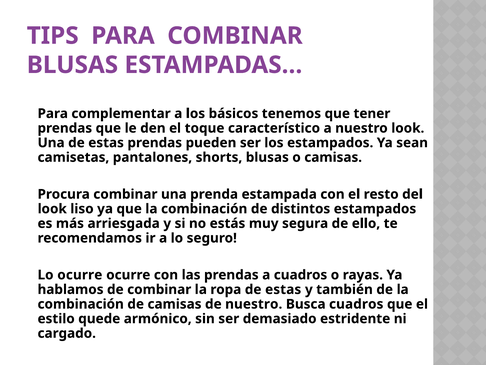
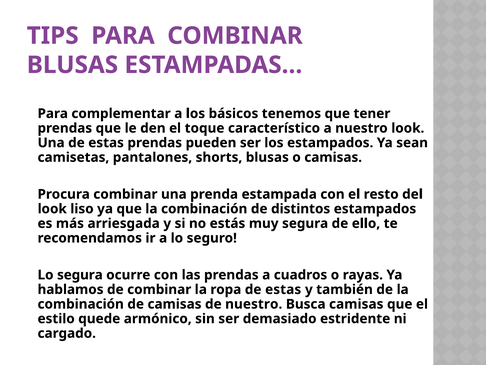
Lo ocurre: ocurre -> segura (80, 275)
Busca cuadros: cuadros -> camisas (356, 304)
